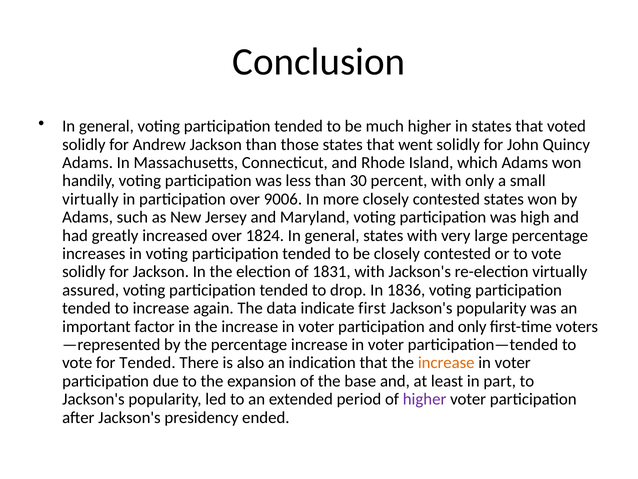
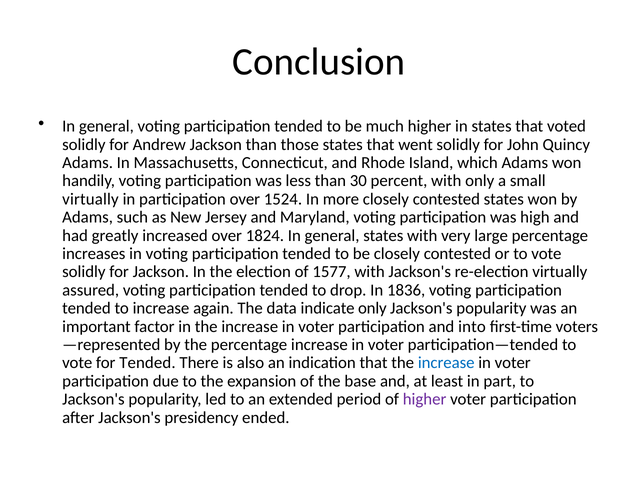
9006: 9006 -> 1524 (283, 199)
1831: 1831 -> 1577 (331, 272)
indicate first: first -> only (372, 308)
and only: only -> into (472, 326)
increase colour: orange -> blue (446, 363)
